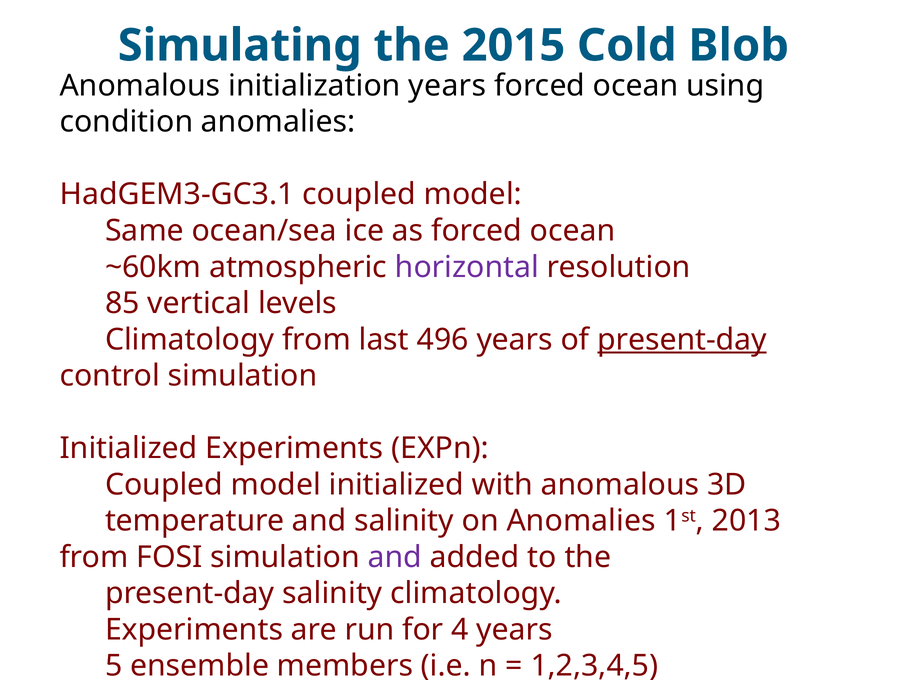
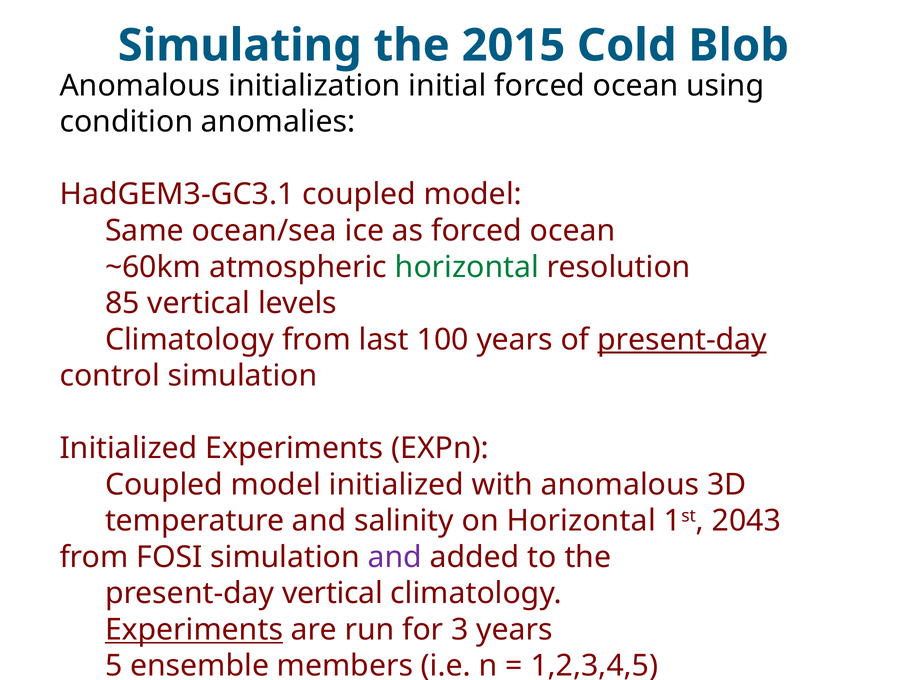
initialization years: years -> initial (447, 86)
horizontal colour: purple -> green (467, 267)
496: 496 -> 100 (443, 340)
on Anomalies: Anomalies -> Horizontal (581, 521)
2013: 2013 -> 2043 (746, 521)
present-day salinity: salinity -> vertical (332, 594)
Experiments underline: none -> present (194, 630)
4: 4 -> 3 (460, 630)
